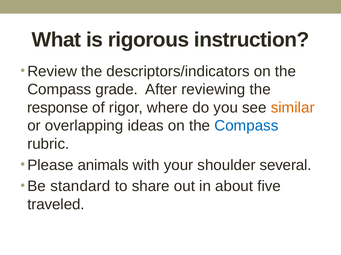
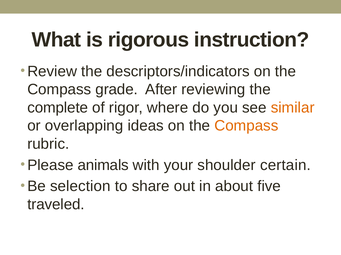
response: response -> complete (58, 108)
Compass colour: blue -> orange (246, 126)
several: several -> certain (285, 166)
standard: standard -> selection (80, 187)
